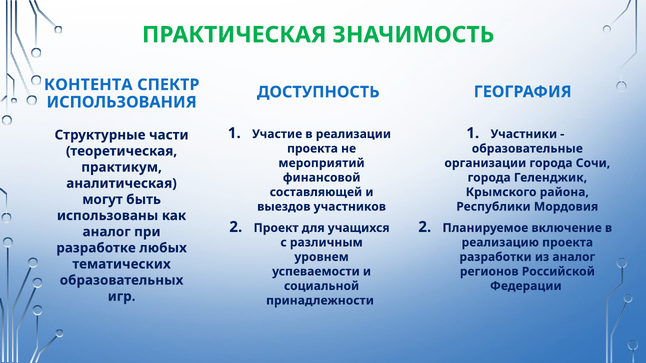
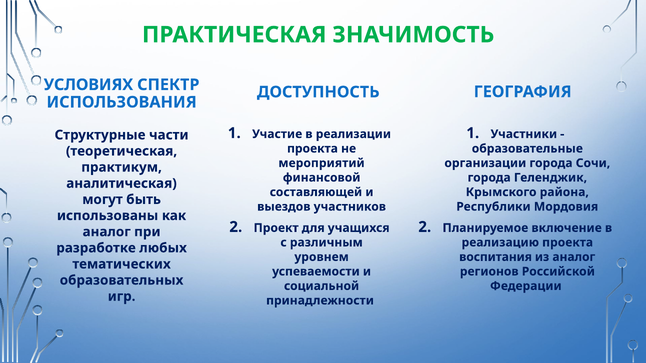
КОНТЕНТА: КОНТЕНТА -> УСЛОВИЯХ (88, 85)
разработки: разработки -> воспитания (496, 257)
